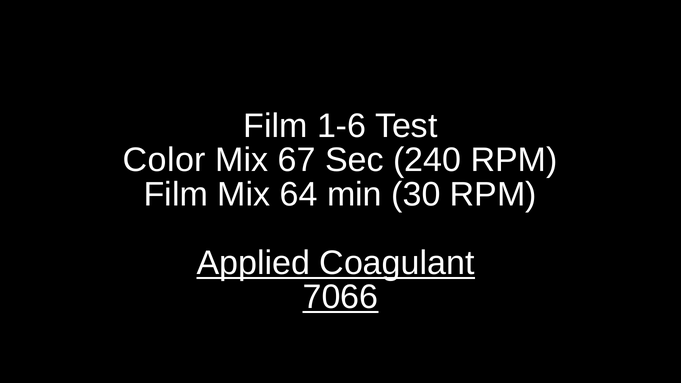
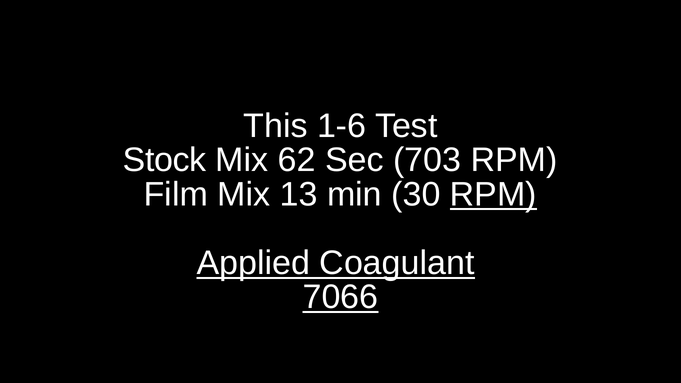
Film: Film -> This (276, 126)
Color: Color -> Stock (165, 160)
67: 67 -> 62 (297, 160)
240: 240 -> 703 (427, 160)
64: 64 -> 13 (299, 194)
RPM underline: none -> present (493, 194)
